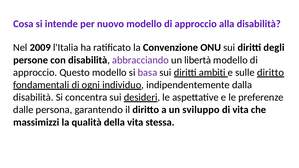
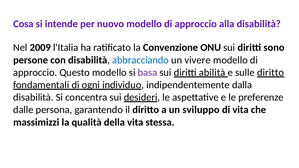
degli: degli -> sono (274, 48)
abbracciando colour: purple -> blue (141, 60)
libertà: libertà -> vivere (198, 60)
ambiti: ambiti -> abilità (212, 73)
